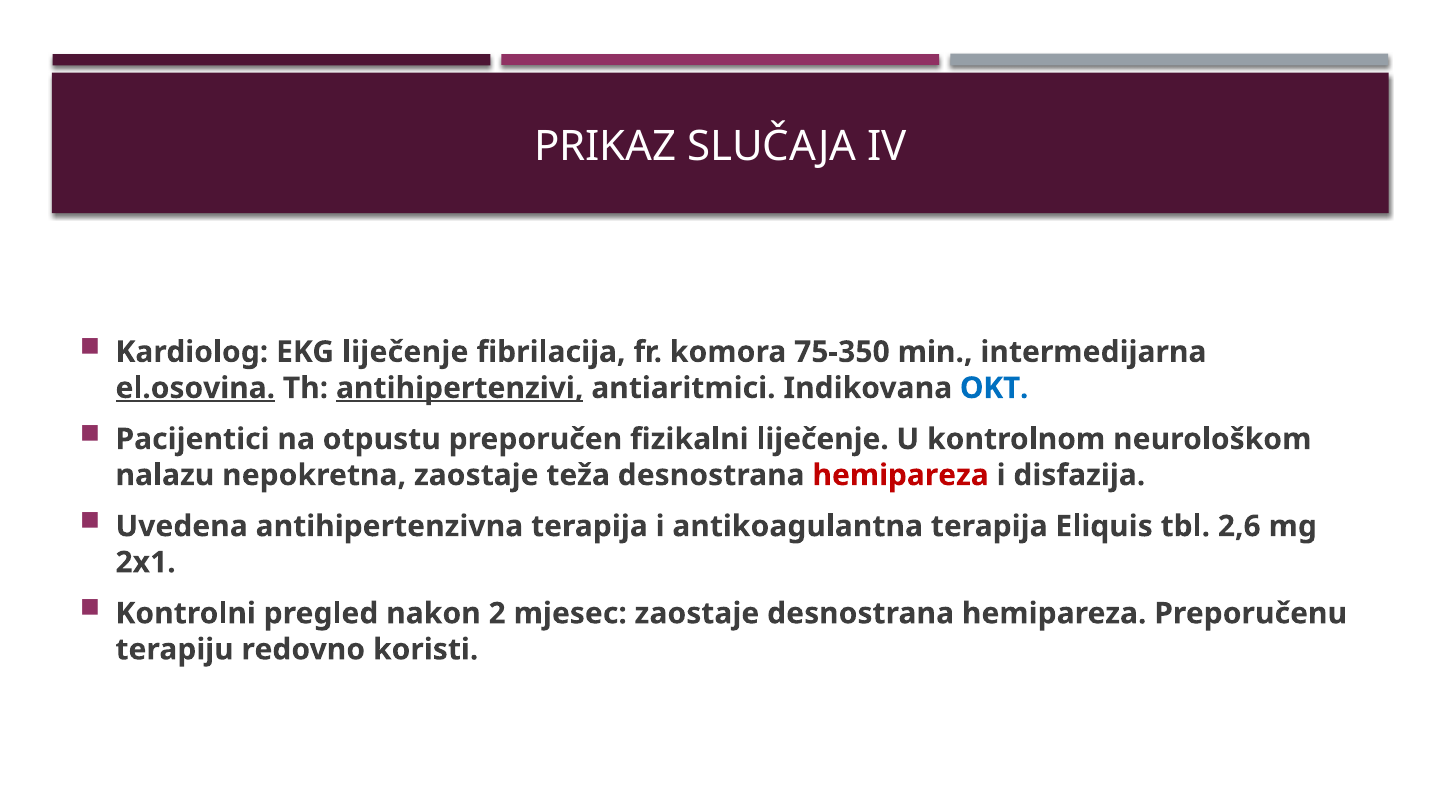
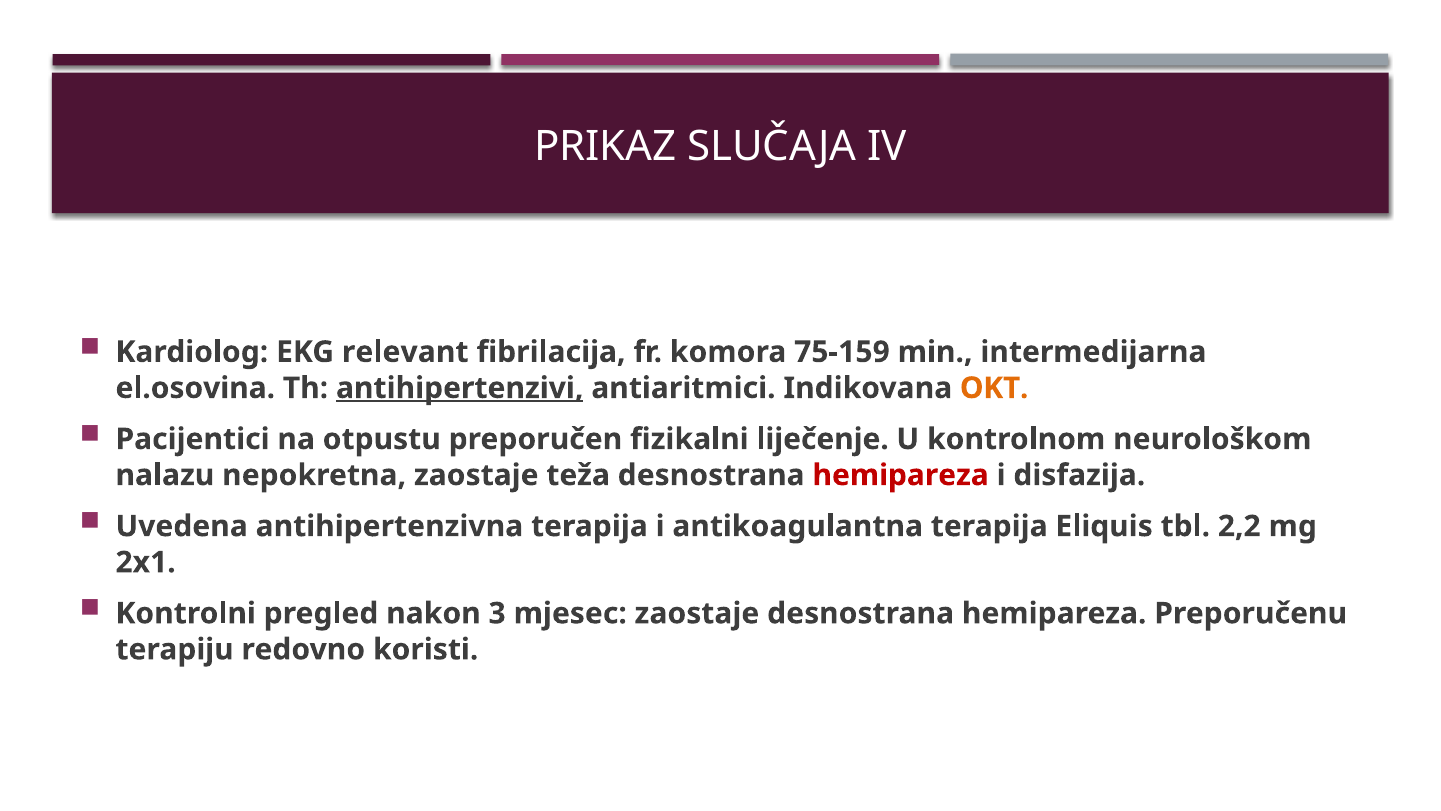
EKG liječenje: liječenje -> relevant (405, 352)
75-350: 75-350 -> 75-159 (842, 352)
el.osovina underline: present -> none (195, 388)
OKT colour: blue -> orange (994, 388)
2,6: 2,6 -> 2,2 (1239, 526)
2: 2 -> 3 (497, 613)
